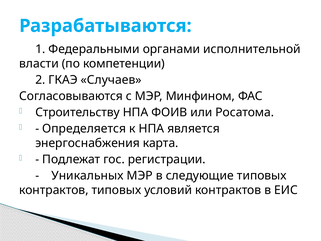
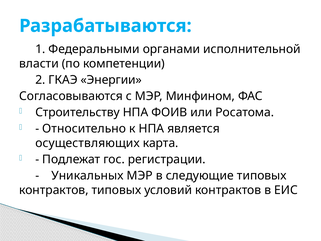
Случаев: Случаев -> Энергии (111, 80)
Определяется: Определяется -> Относительно (84, 129)
энергоснабжения: энергоснабжения -> осуществляющих (87, 143)
